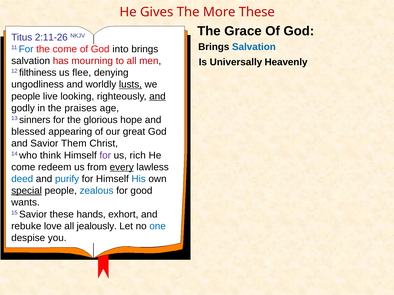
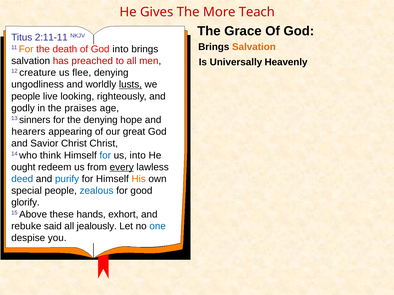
More These: These -> Teach (257, 12)
2:11-26: 2:11-26 -> 2:11-11 (51, 37)
Salvation colour: blue -> orange (254, 47)
For colour: blue -> orange (26, 49)
the come: come -> death (65, 49)
mourning: mourning -> preached (92, 61)
filthiness: filthiness -> creature (38, 73)
and underline: present -> none (157, 96)
the glorious: glorious -> denying (101, 120)
blessed: blessed -> hearers (28, 132)
Savior Them: Them -> Christ (74, 144)
for colour: purple -> blue (105, 156)
us rich: rich -> into (138, 156)
come: come -> ought (23, 167)
His colour: blue -> orange (139, 179)
special underline: present -> none (27, 191)
wants: wants -> glorify (25, 203)
15 Savior: Savior -> Above (33, 215)
love: love -> said (53, 226)
